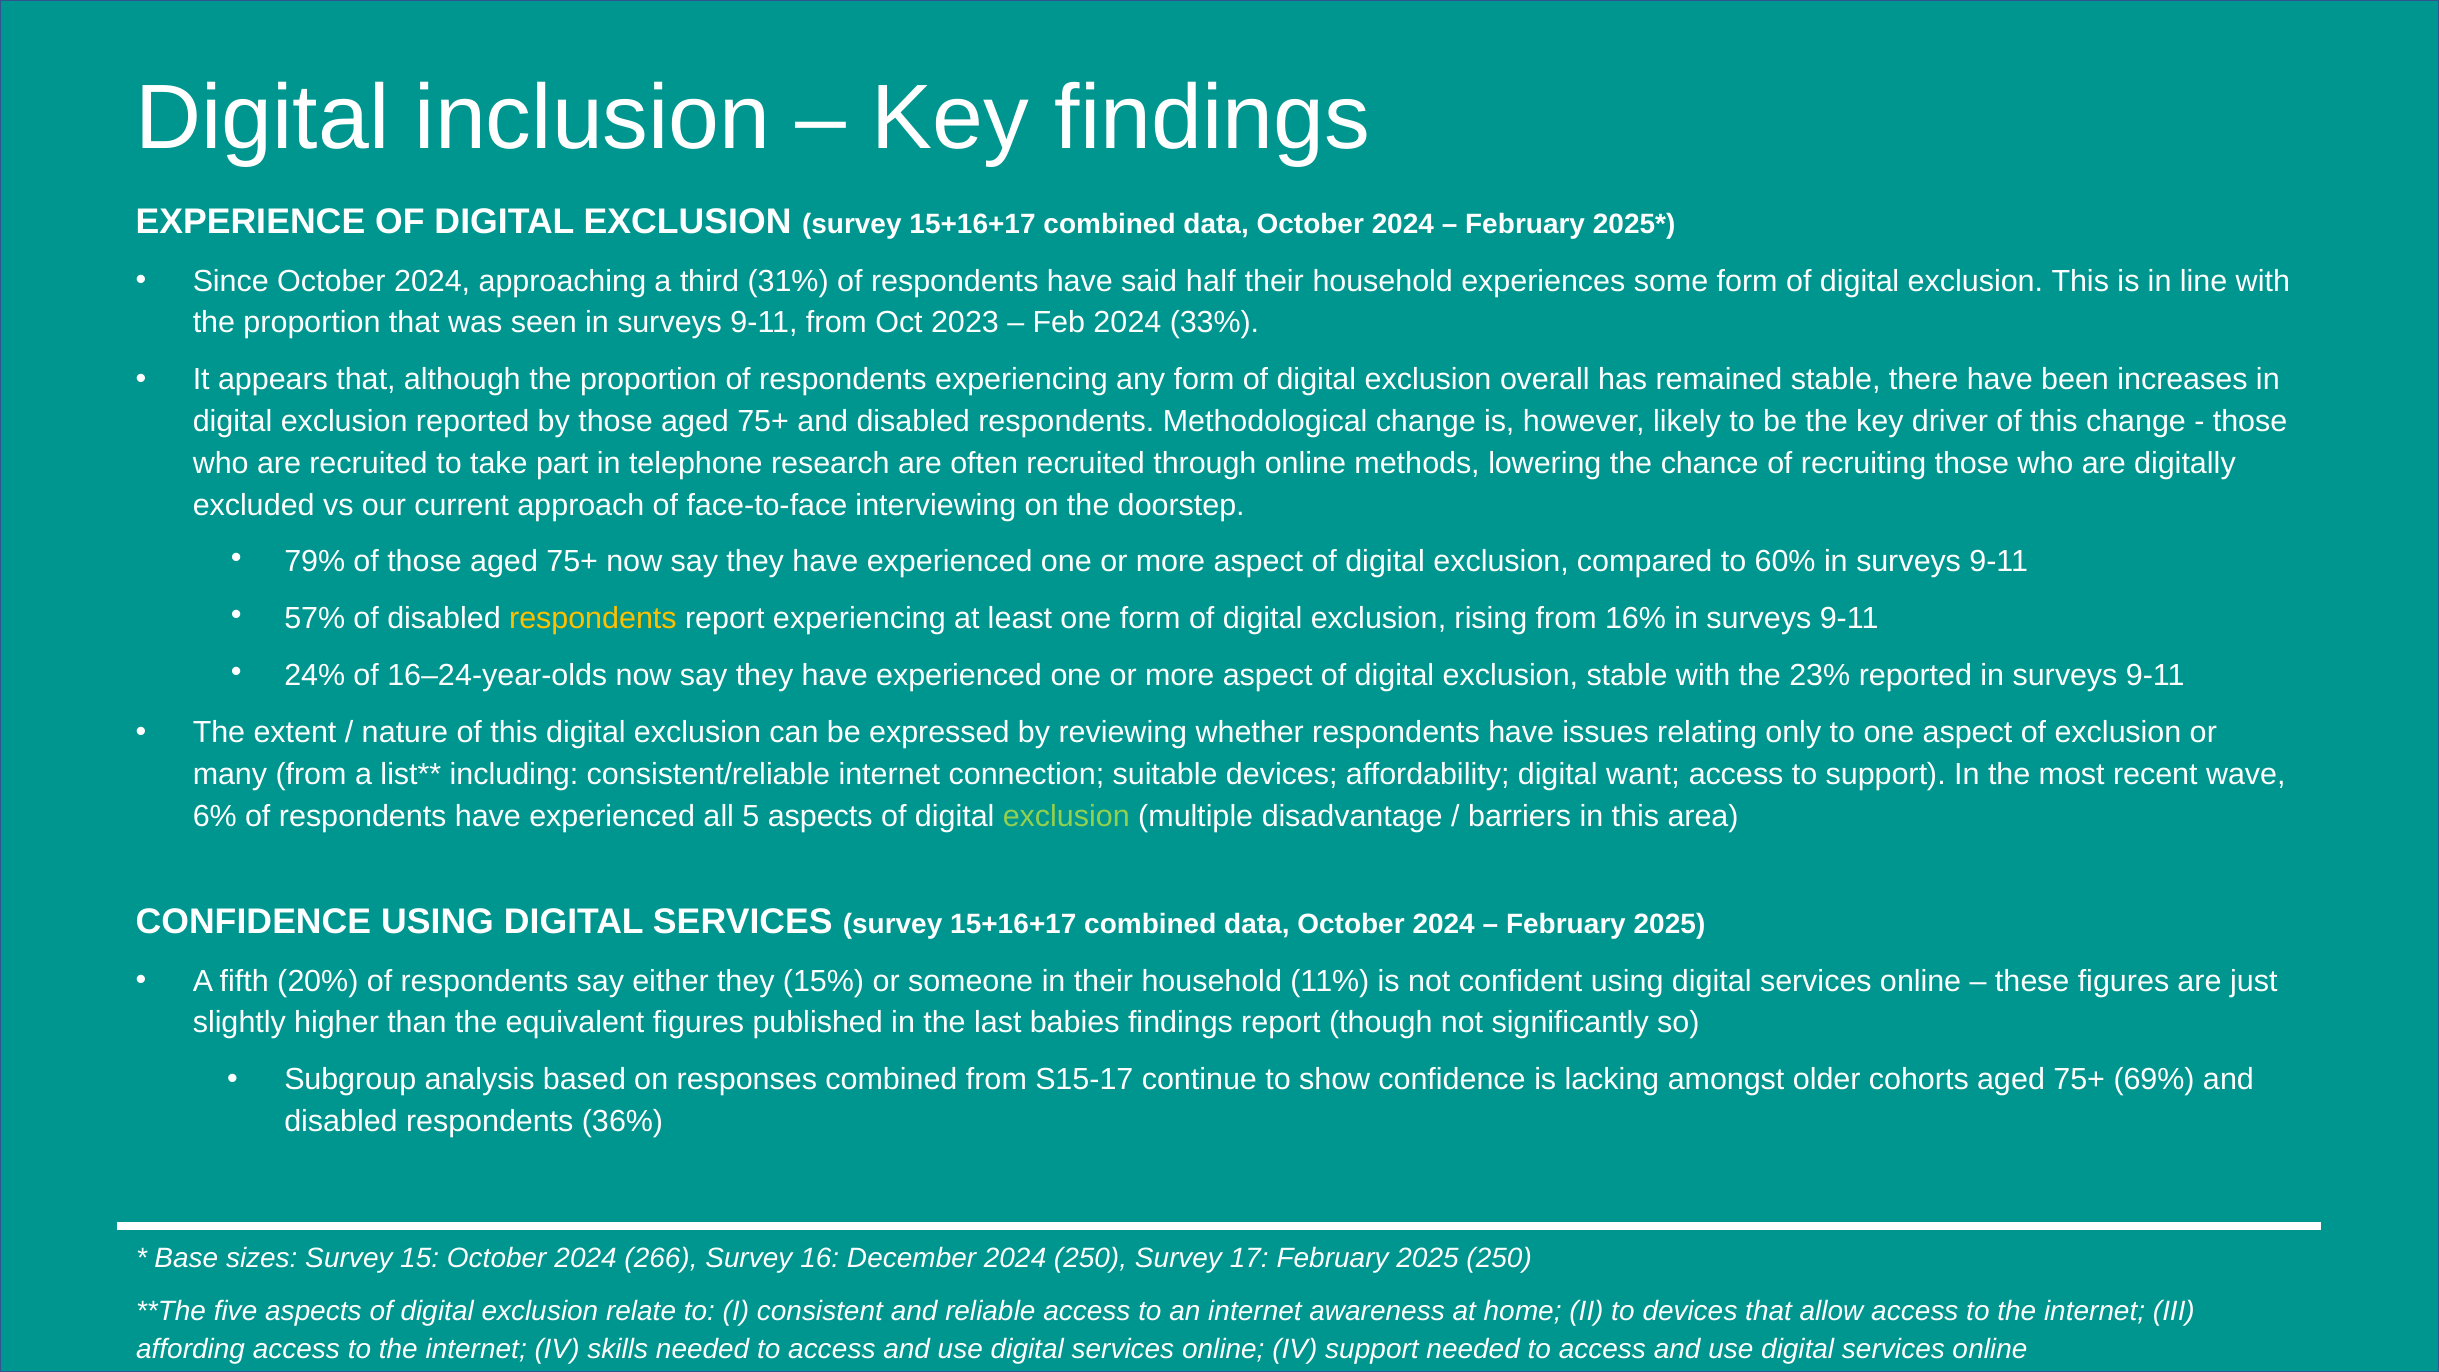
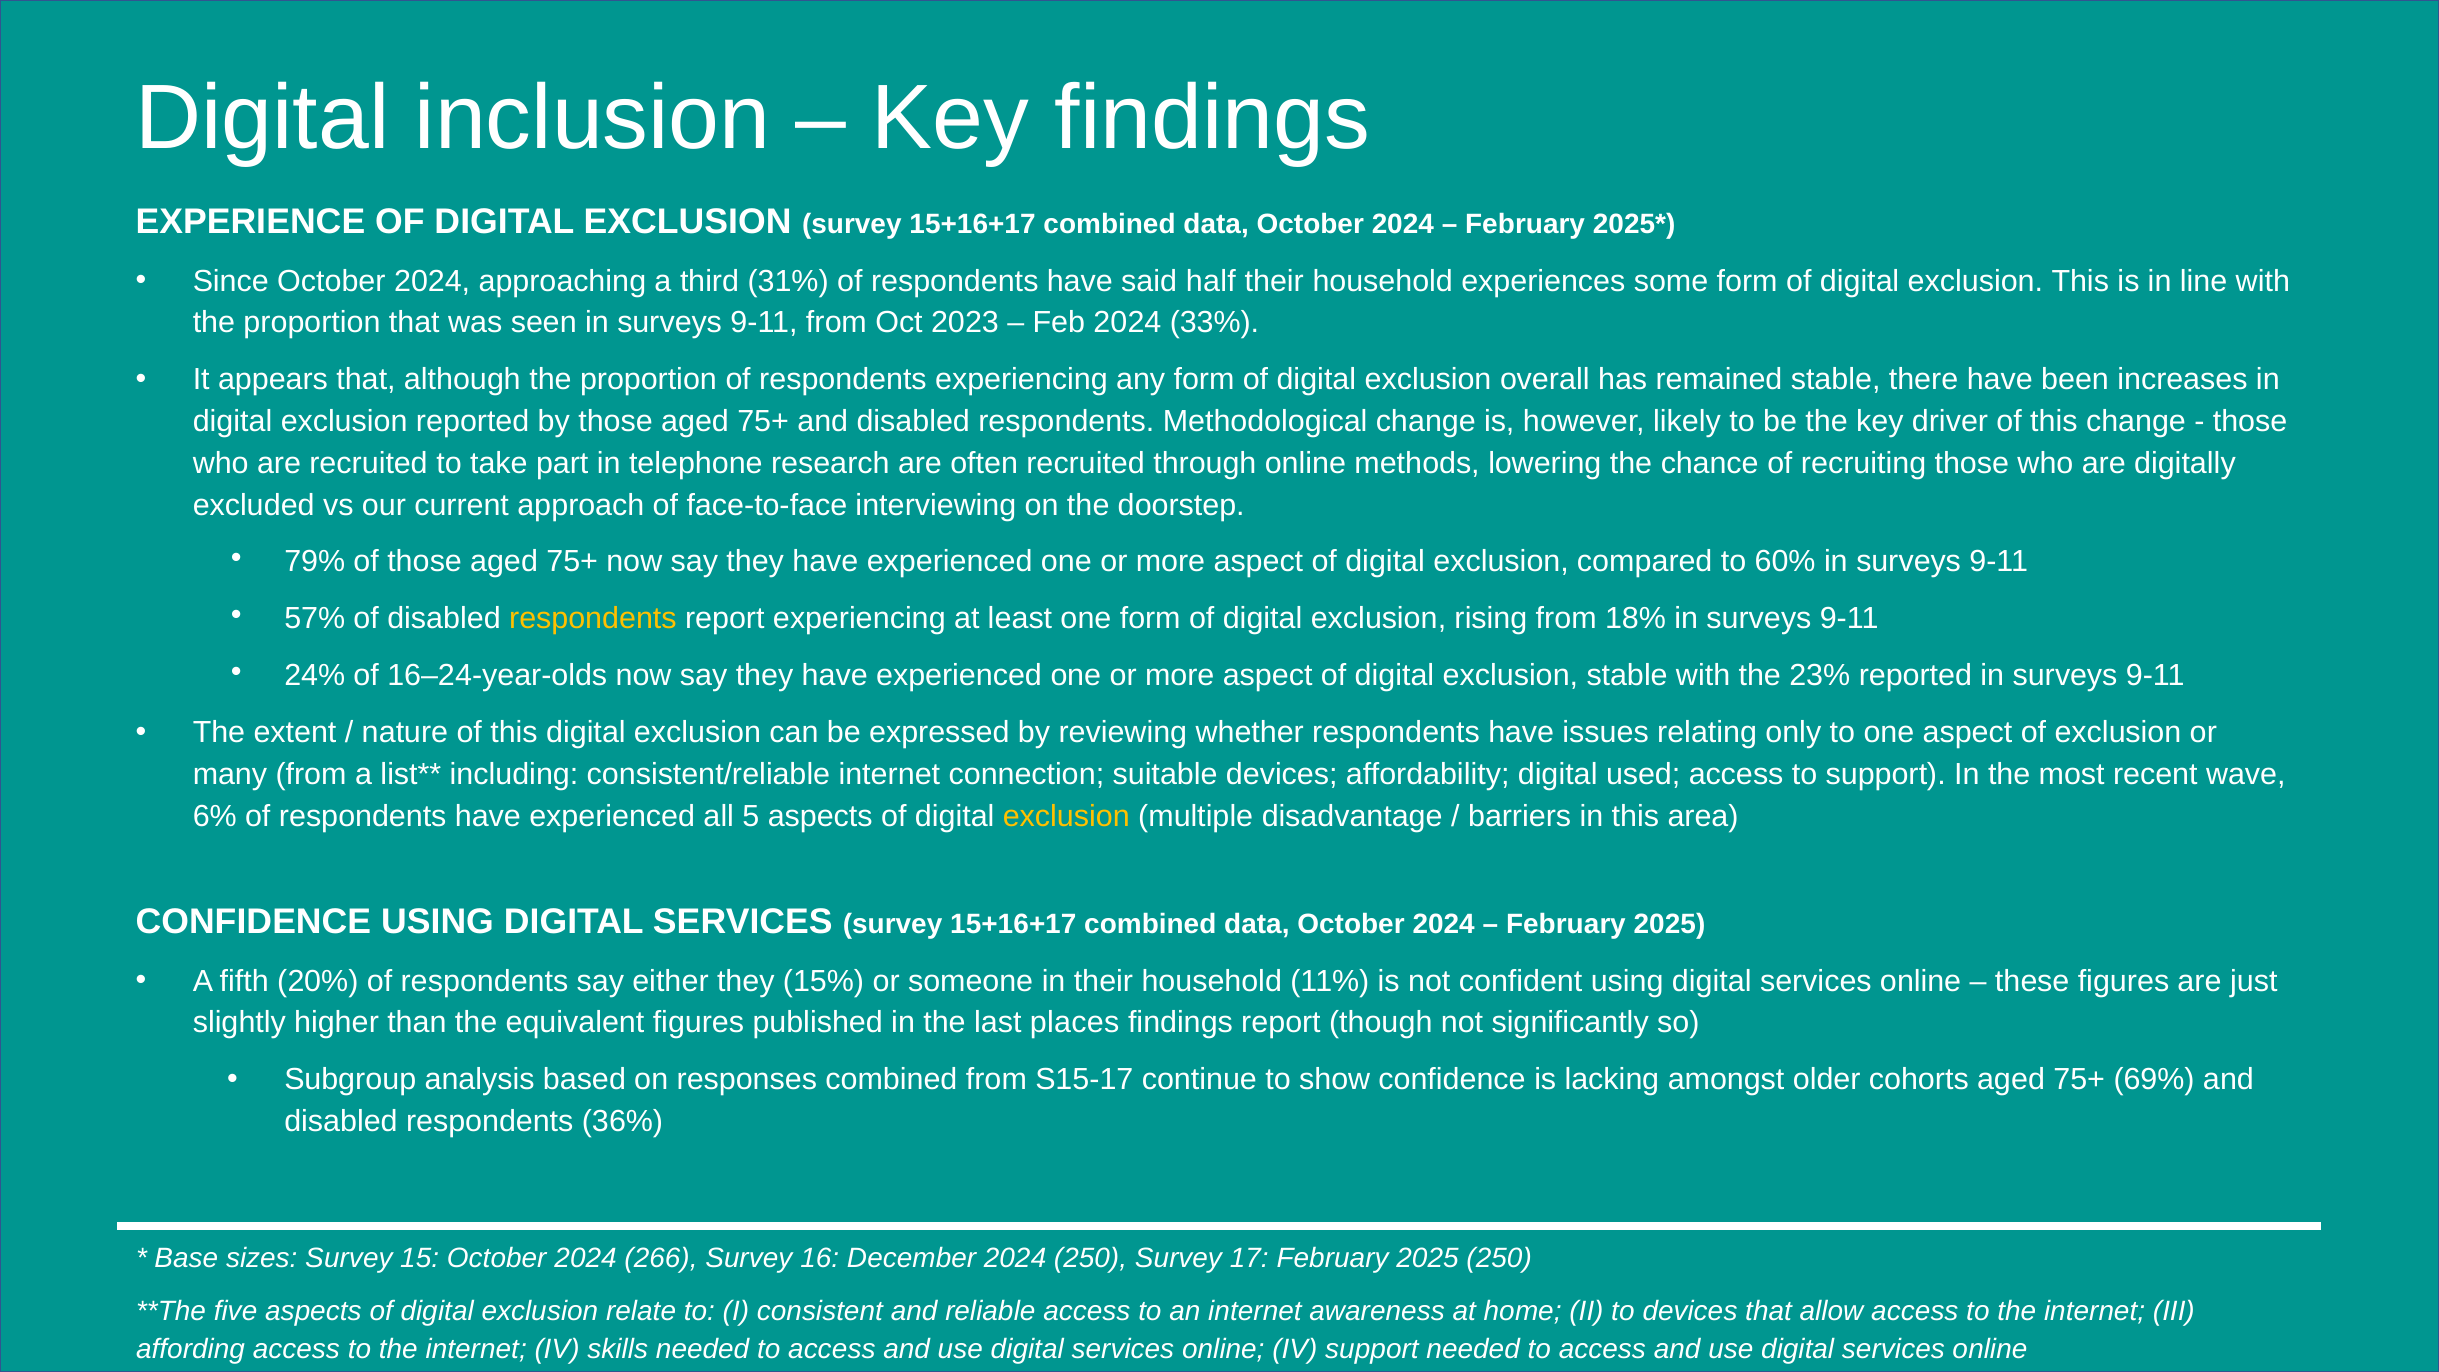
16%: 16% -> 18% (1636, 619)
want: want -> used (1643, 774)
exclusion colour: light green -> yellow (1066, 816)
babies: babies -> places (1075, 1023)
